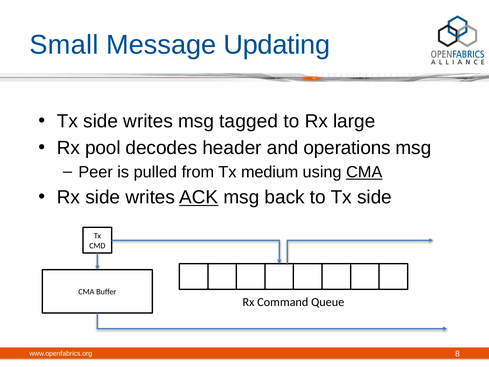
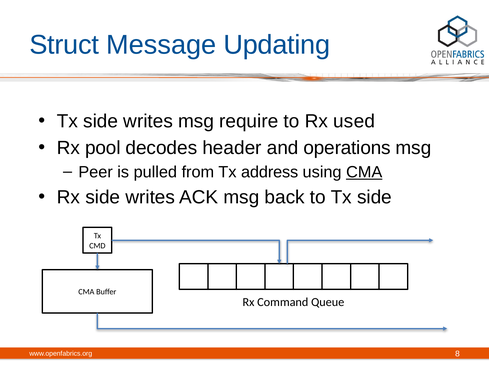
Small: Small -> Struct (64, 45)
tagged: tagged -> require (249, 121)
large: large -> used (354, 121)
medium: medium -> address (270, 172)
ACK underline: present -> none (199, 197)
